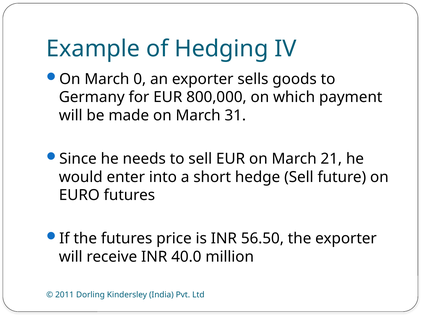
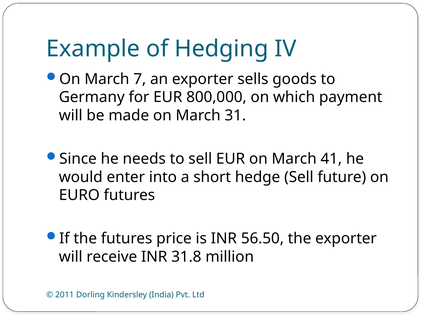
0: 0 -> 7 (140, 79)
21: 21 -> 41 (331, 159)
40.0: 40.0 -> 31.8 (186, 257)
